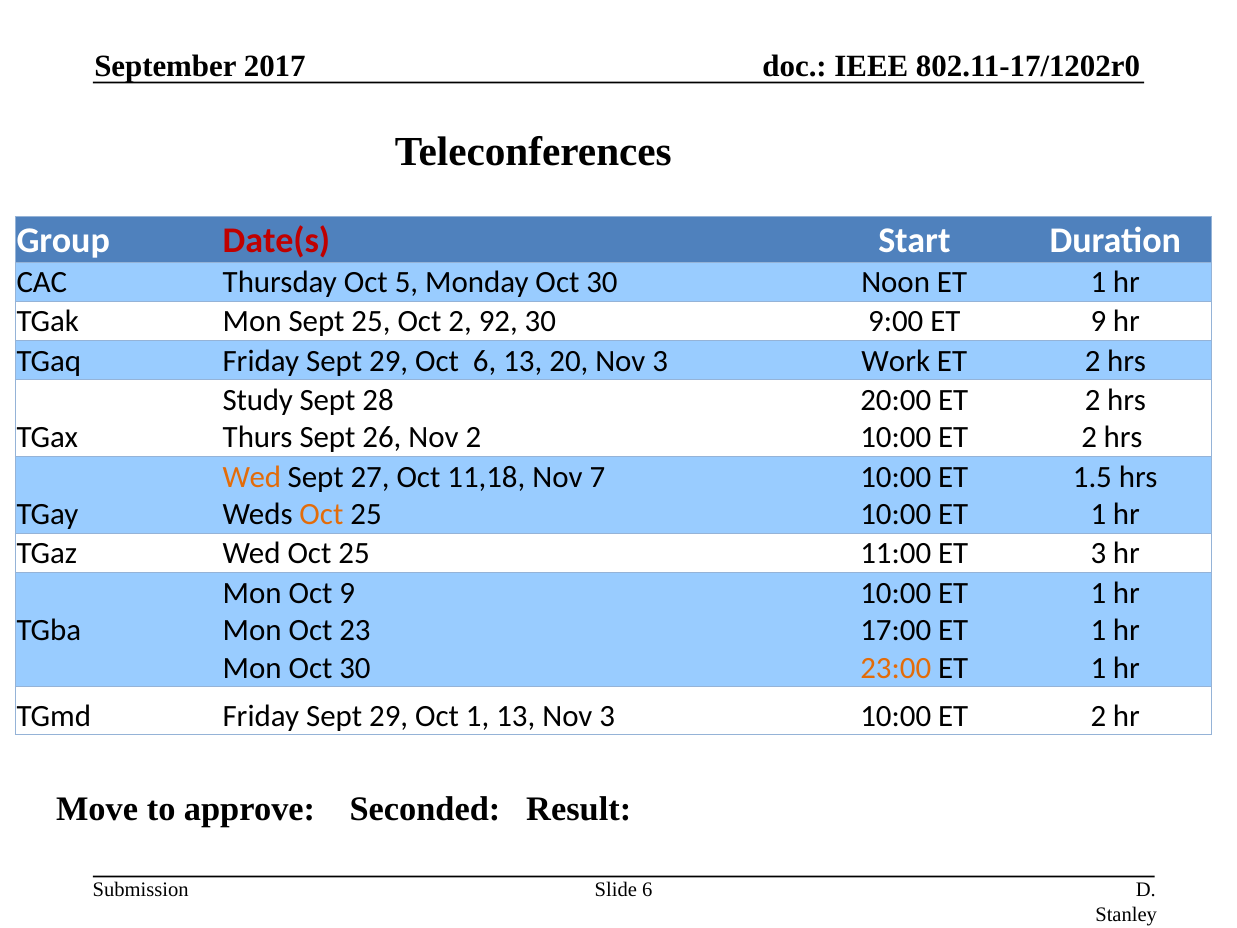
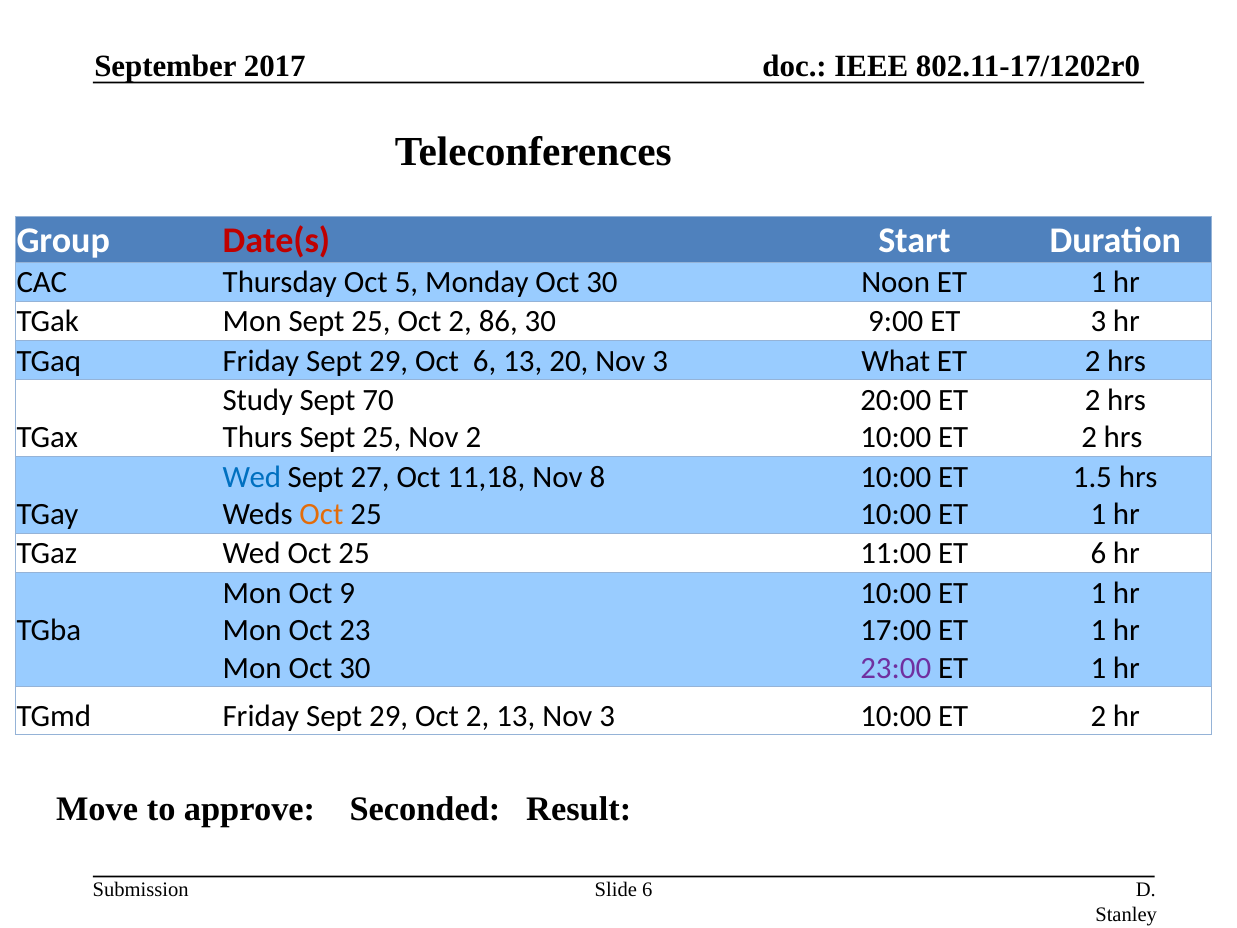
92: 92 -> 86 (498, 322)
ET 9: 9 -> 3 (1098, 322)
Work: Work -> What (896, 361)
28: 28 -> 70 (378, 400)
Thurs Sept 26: 26 -> 25 (382, 438)
Wed colour: orange -> blue (252, 477)
7: 7 -> 8 (597, 477)
ET 3: 3 -> 6 (1098, 554)
23:00 colour: orange -> purple (896, 668)
29 Oct 1: 1 -> 2 (478, 716)
